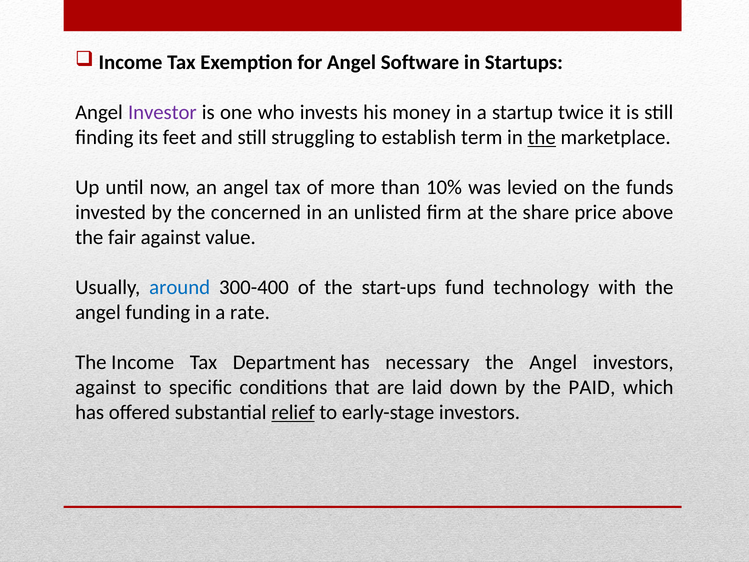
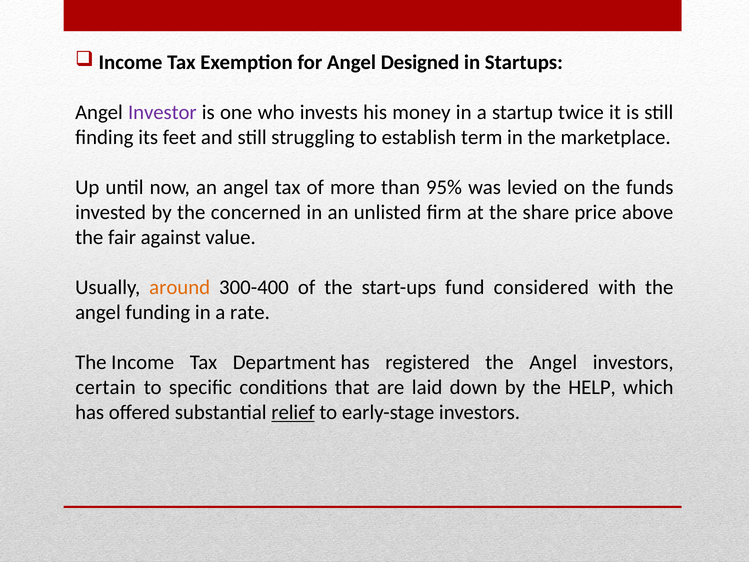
Software: Software -> Designed (420, 63)
the underline: present -> none (542, 138)
10%: 10% -> 95% (444, 187)
around colour: blue -> orange (180, 287)
technology: technology -> considered (541, 287)
necessary: necessary -> registered (428, 362)
against: against -> certain (106, 387)
PAID: PAID -> HELP (592, 387)
